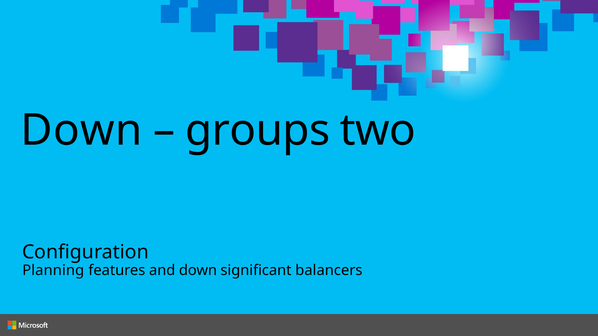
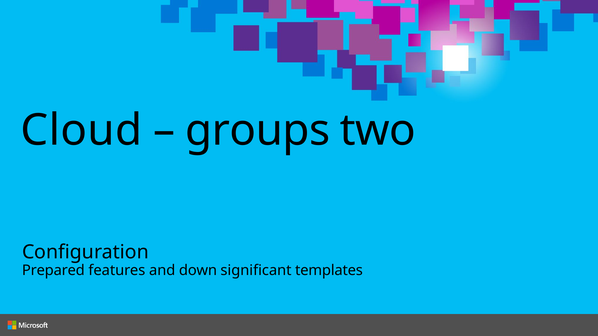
Down: Down -> Cloud (81, 131)
Planning: Planning -> Prepared (53, 271)
balancers: balancers -> templates (329, 271)
